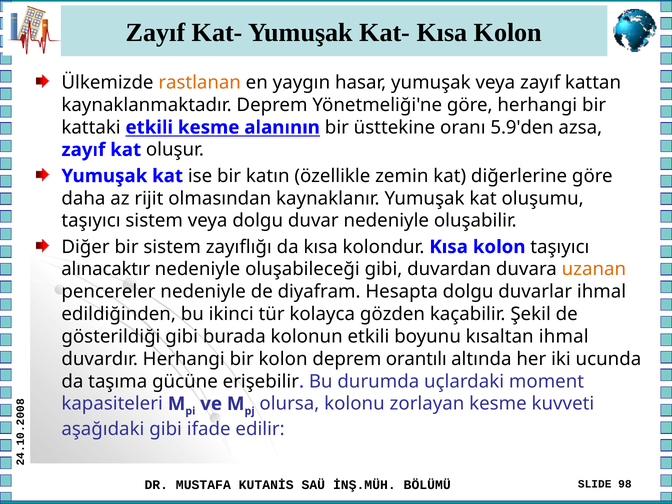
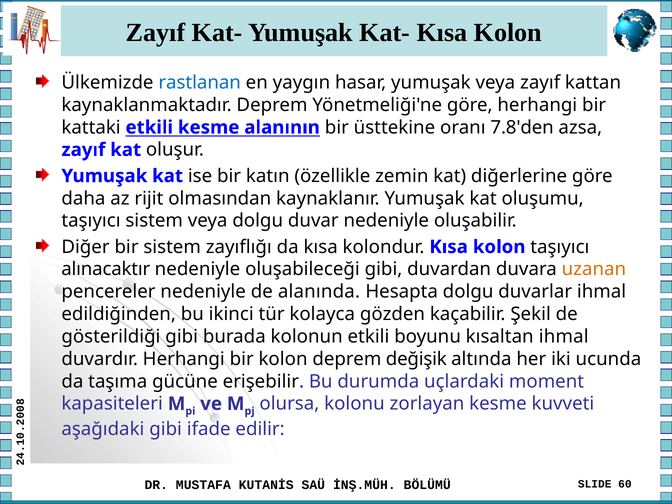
rastlanan colour: orange -> blue (200, 83)
5.9'den: 5.9'den -> 7.8'den (522, 127)
diyafram: diyafram -> alanında (319, 292)
orantılı: orantılı -> değişik (416, 359)
98: 98 -> 60 (625, 484)
